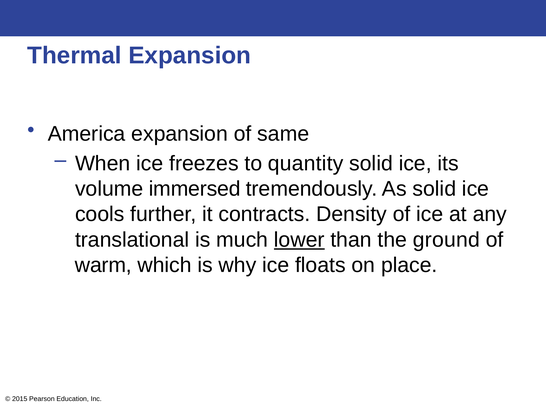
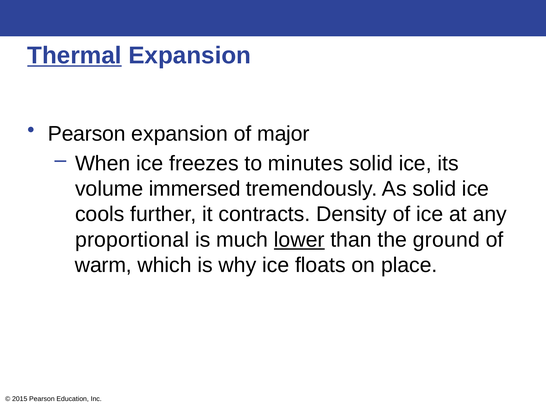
Thermal underline: none -> present (74, 56)
America: America -> Pearson (87, 134)
same: same -> major (283, 134)
quantity: quantity -> minutes (306, 164)
translational: translational -> proportional (132, 240)
